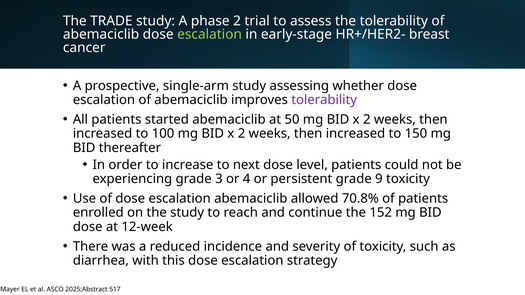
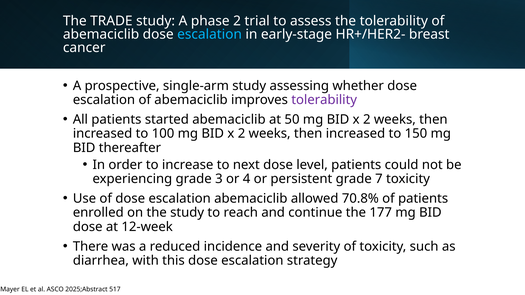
escalation colour: light green -> light blue (210, 34)
9: 9 -> 7 (379, 179)
152: 152 -> 177 (381, 213)
